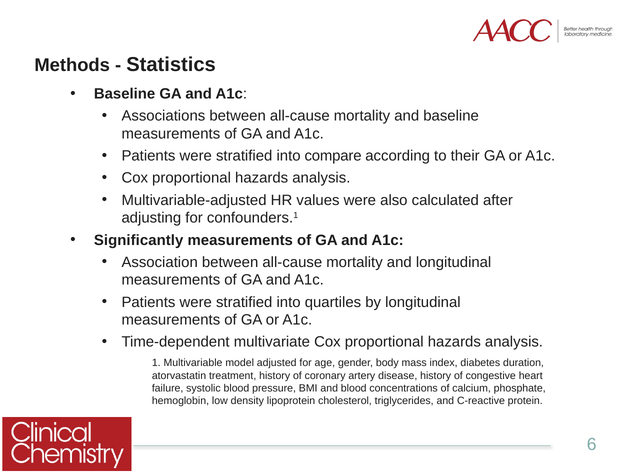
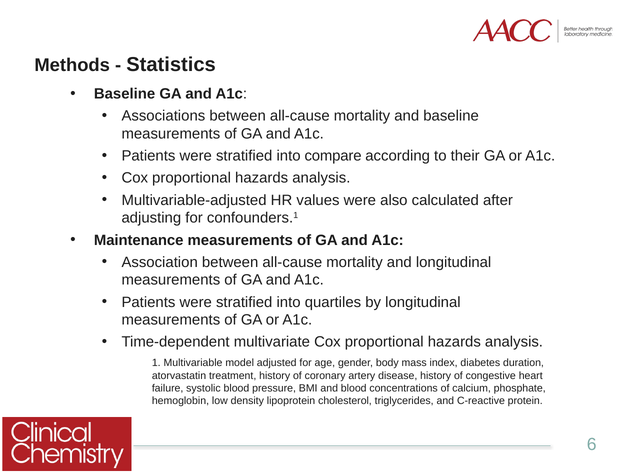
Significantly: Significantly -> Maintenance (139, 240)
